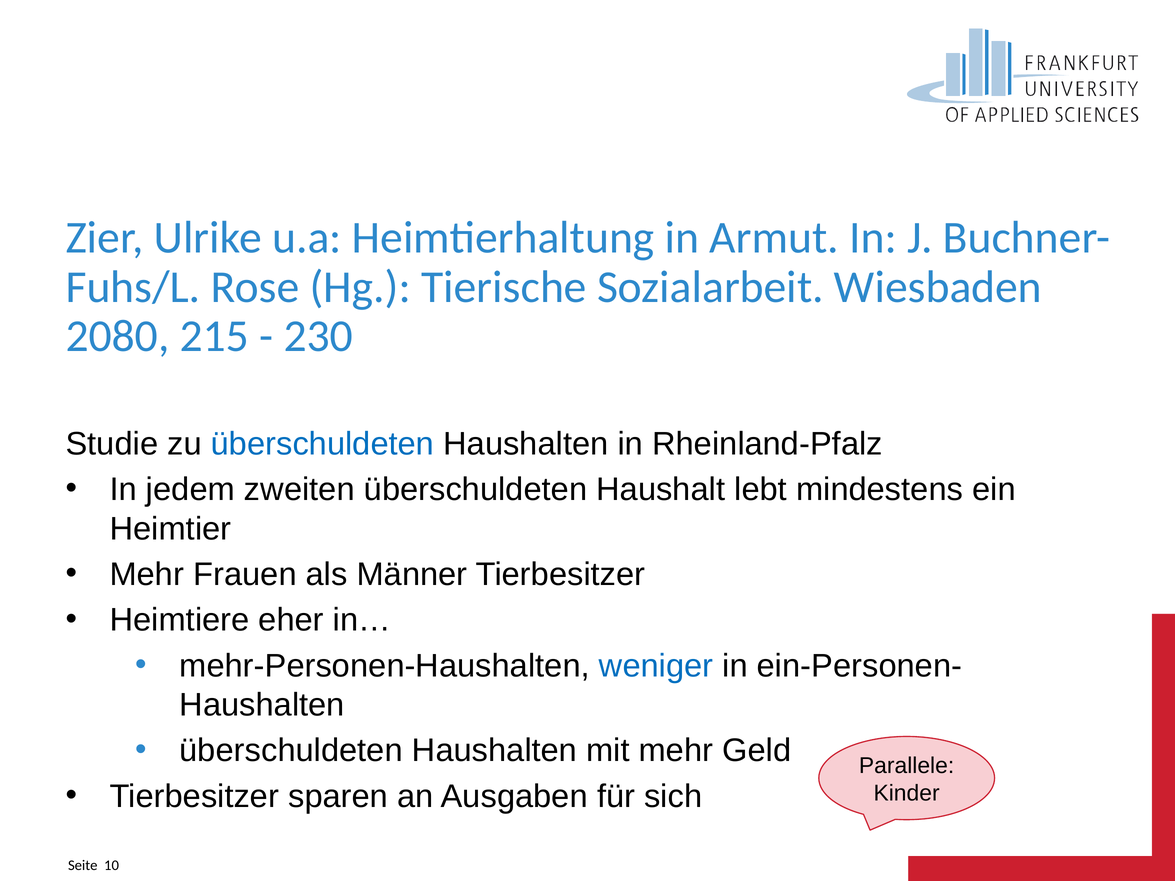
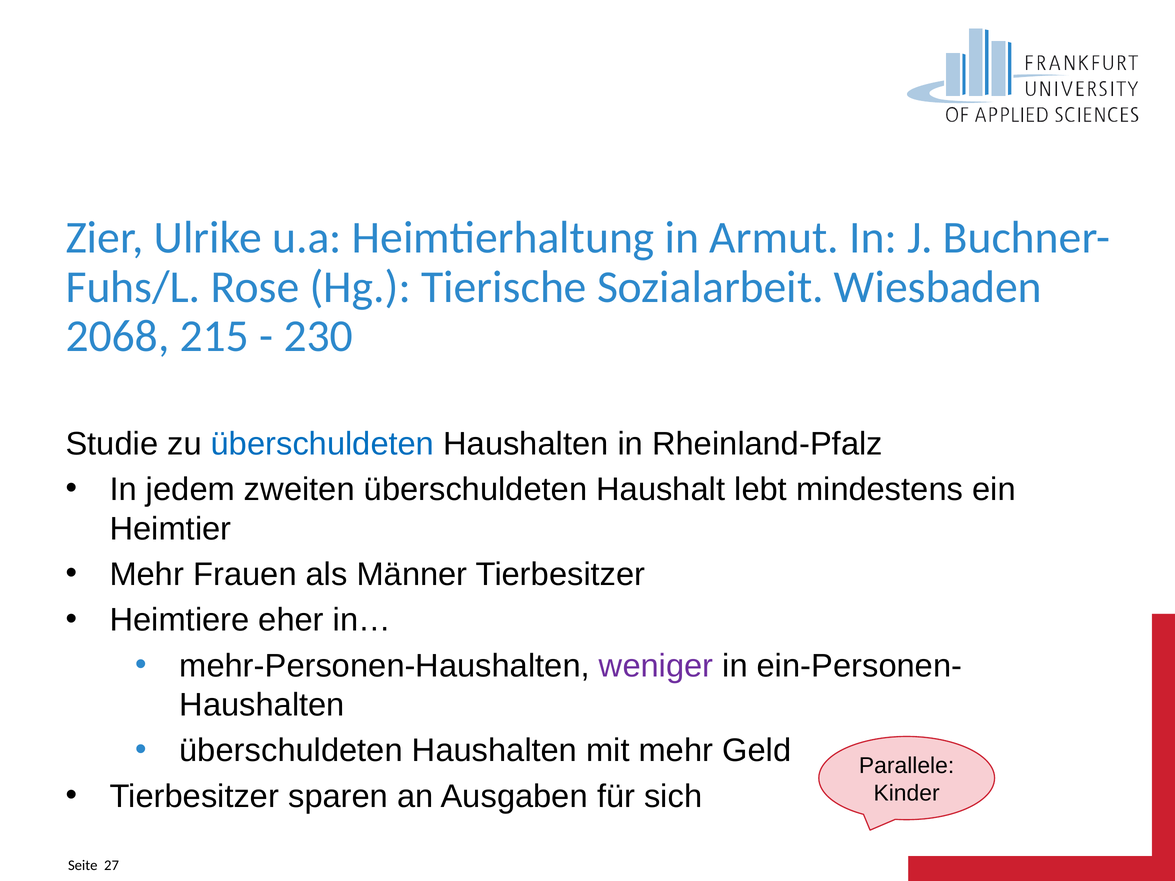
2080: 2080 -> 2068 (118, 336)
weniger colour: blue -> purple (656, 666)
10: 10 -> 27 (112, 866)
